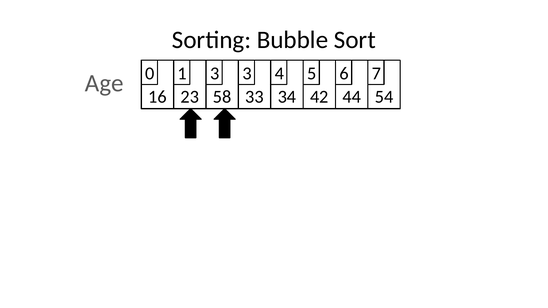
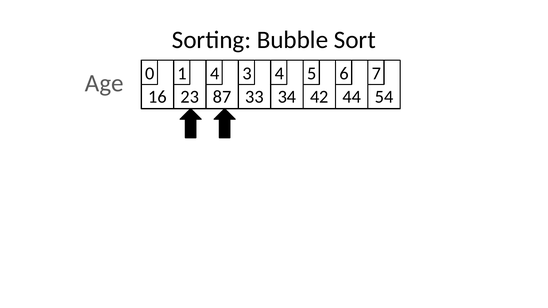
1 3: 3 -> 4 (215, 74)
58: 58 -> 87 (222, 97)
